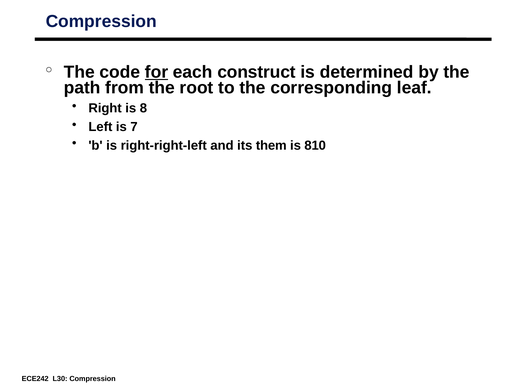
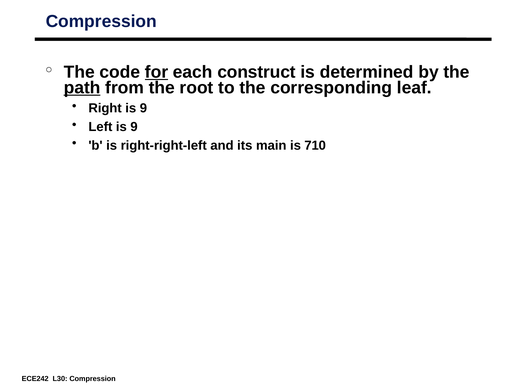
path underline: none -> present (82, 88)
Right is 8: 8 -> 9 (143, 108)
Left is 7: 7 -> 9 (134, 127)
them: them -> main (271, 145)
810: 810 -> 710 (315, 145)
